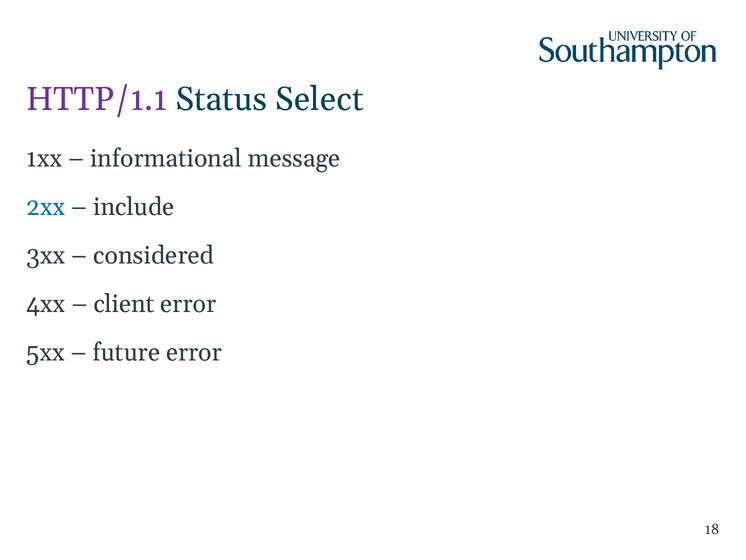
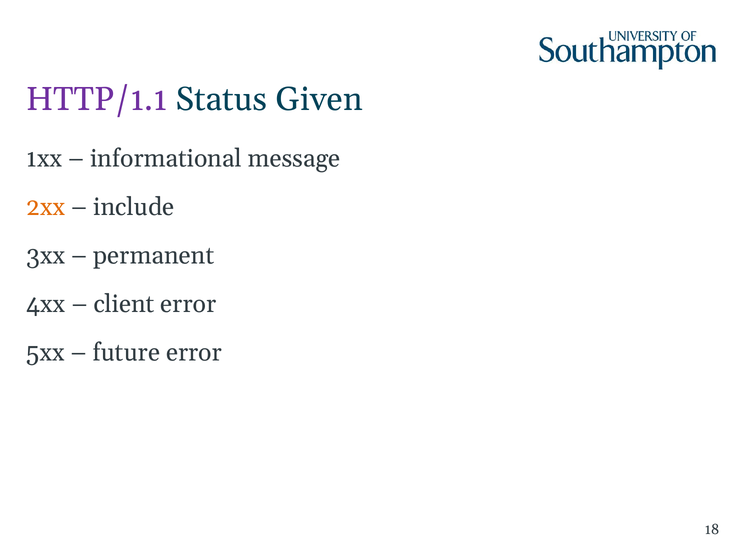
Select: Select -> Given (319, 99)
2xx colour: blue -> orange (46, 207)
considered: considered -> permanent (154, 255)
